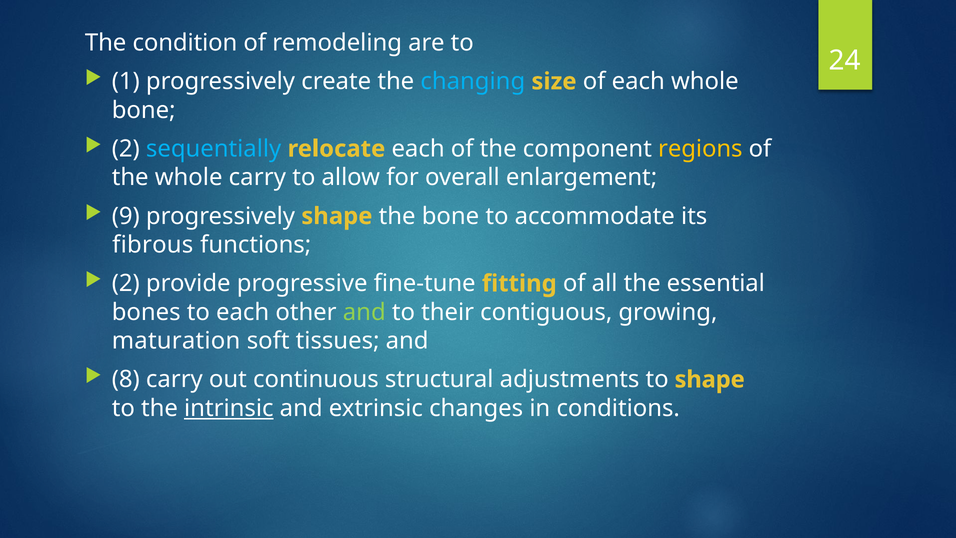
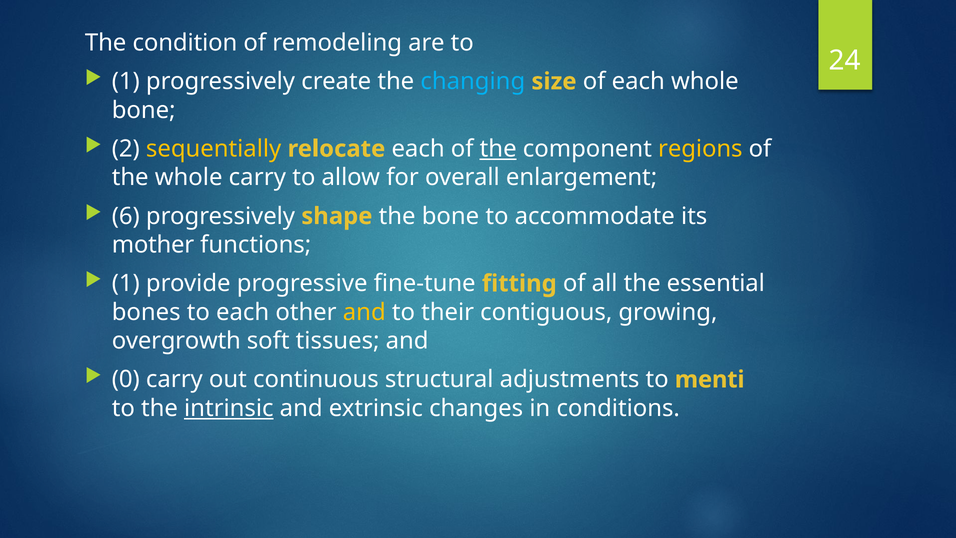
sequentially colour: light blue -> yellow (214, 149)
the underline: none -> present (498, 149)
9: 9 -> 6 (126, 216)
fibrous: fibrous -> mother (153, 245)
2: 2 -> 1 (126, 283)
and colour: light green -> yellow (364, 312)
maturation: maturation -> overgrowth (176, 341)
8: 8 -> 0 (126, 379)
to shape: shape -> menti (710, 379)
